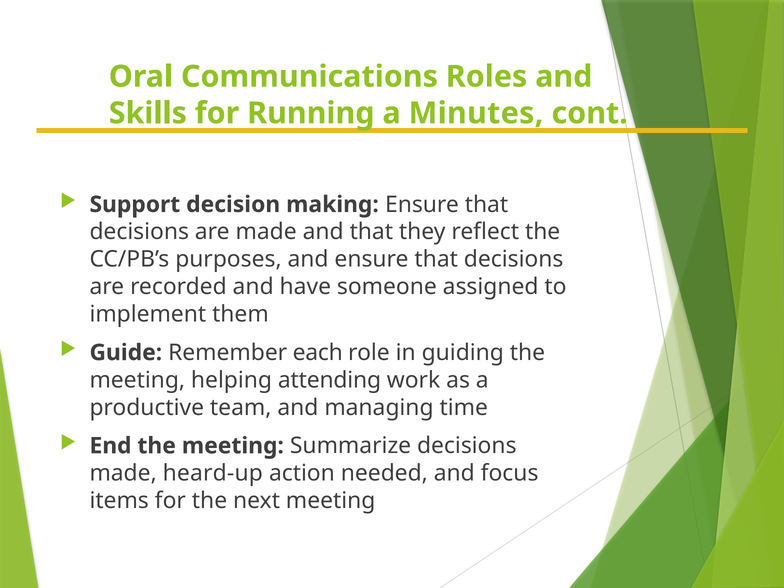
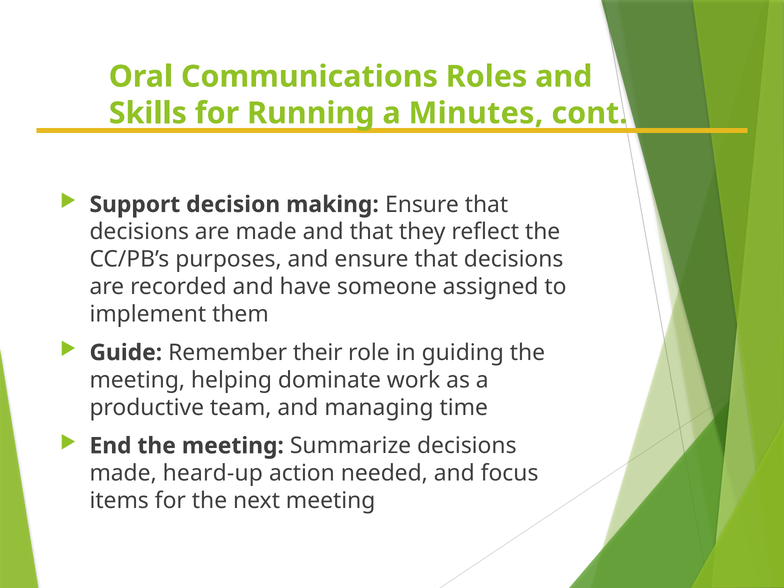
each: each -> their (318, 353)
attending: attending -> dominate (329, 380)
